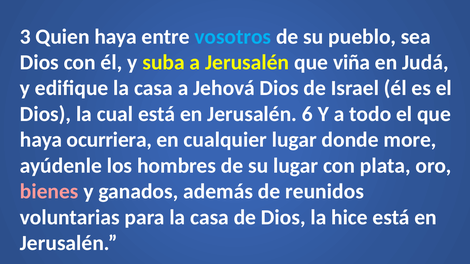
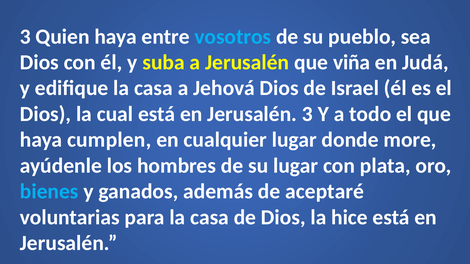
Jerusalén 6: 6 -> 3 (307, 114)
ocurriera: ocurriera -> cumplen (109, 140)
bienes colour: pink -> light blue (49, 192)
reunidos: reunidos -> aceptaré (325, 192)
